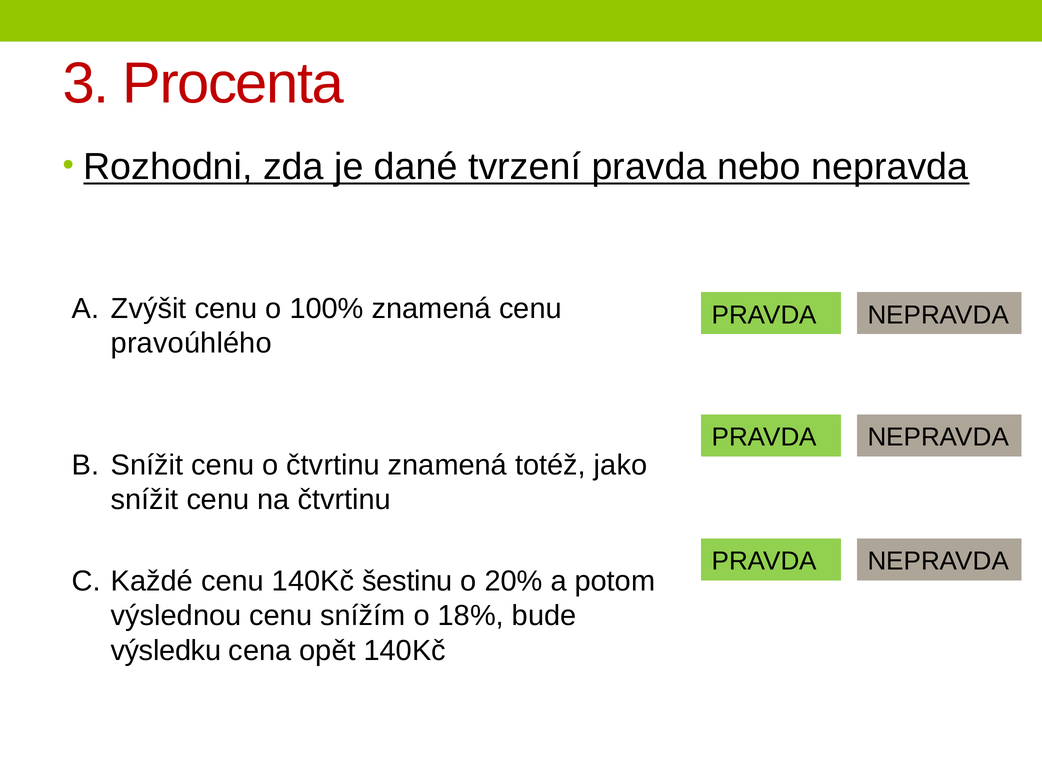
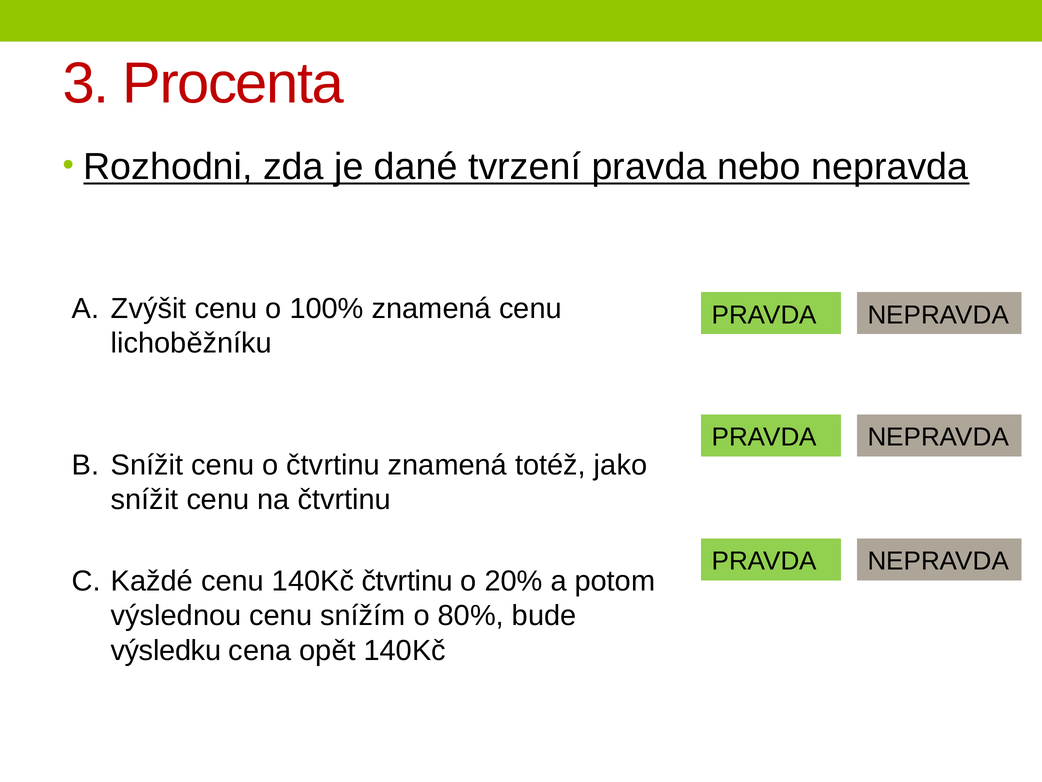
pravoúhlého: pravoúhlého -> lichoběžníku (191, 343)
140Kč šestinu: šestinu -> čtvrtinu (407, 581)
18%: 18% -> 80% (471, 616)
